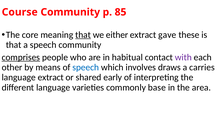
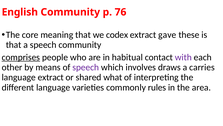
Course: Course -> English (20, 12)
85: 85 -> 76 (121, 12)
that underline: present -> none (83, 35)
either: either -> codex (117, 35)
speech colour: blue -> purple (86, 67)
early: early -> what (113, 77)
base: base -> rules (157, 87)
